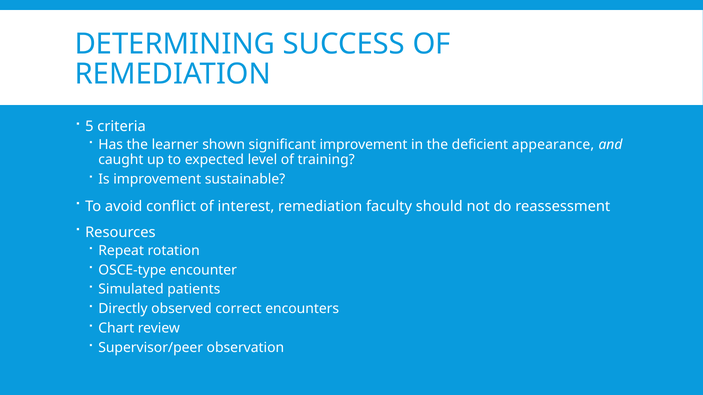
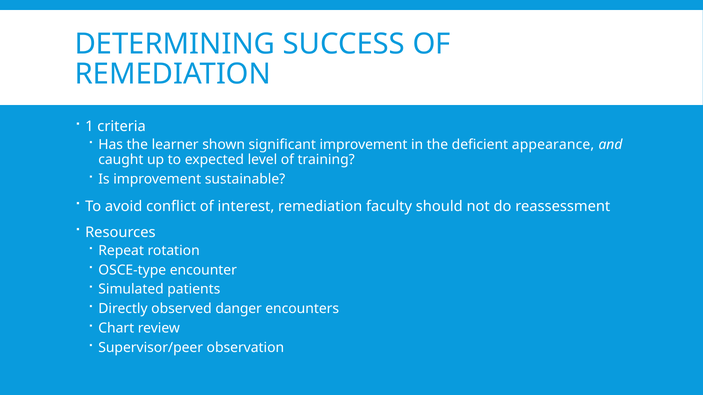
5: 5 -> 1 (89, 126)
correct: correct -> danger (239, 309)
